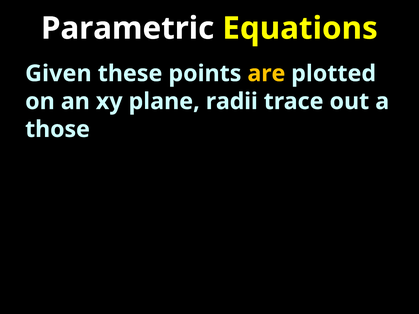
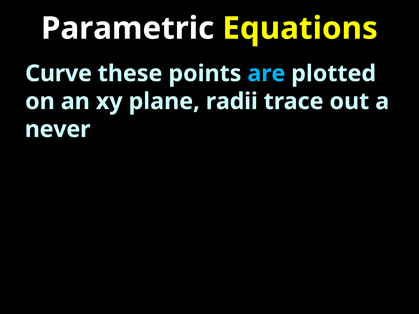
Given: Given -> Curve (59, 74)
are colour: yellow -> light blue (266, 74)
those: those -> never (58, 129)
